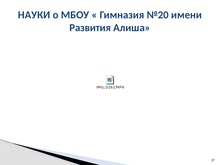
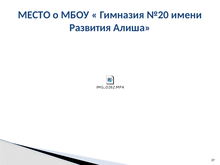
НАУКИ: НАУКИ -> МЕСТО (34, 15)
